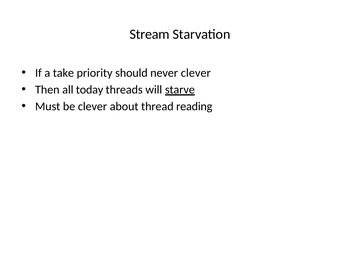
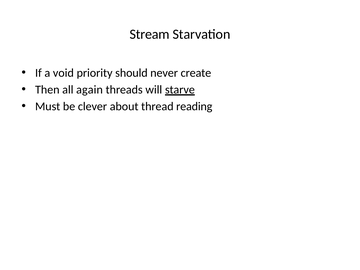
take: take -> void (63, 73)
never clever: clever -> create (196, 73)
today: today -> again (89, 90)
